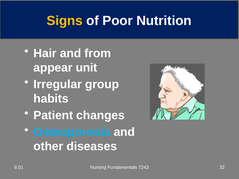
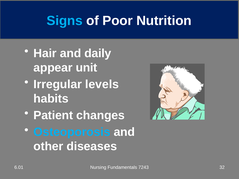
Signs colour: yellow -> light blue (65, 21)
from: from -> daily (98, 53)
group: group -> levels (102, 84)
